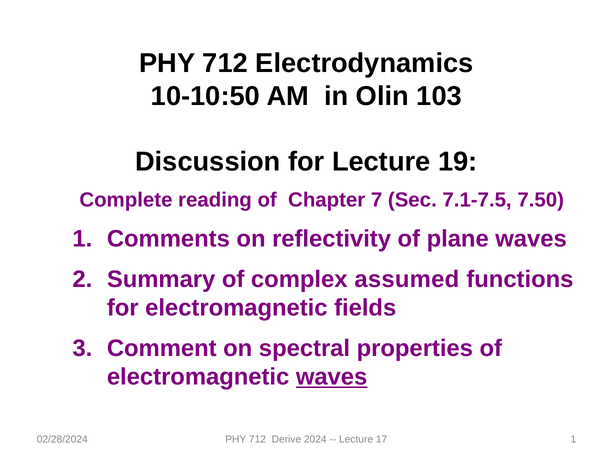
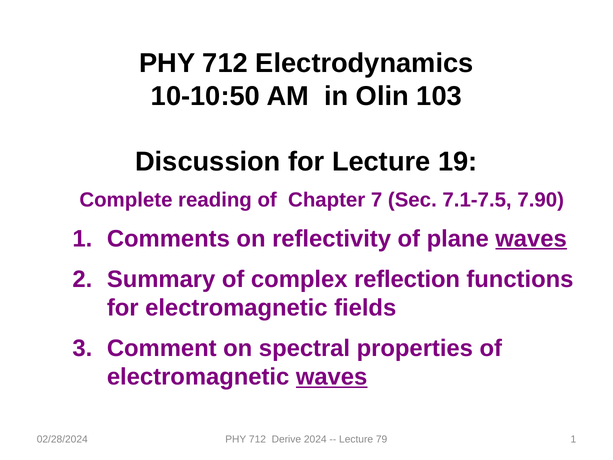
7.50: 7.50 -> 7.90 (541, 200)
waves underline: none -> present (531, 239)
assumed: assumed -> reflection (407, 279)
17: 17 -> 79 (382, 439)
